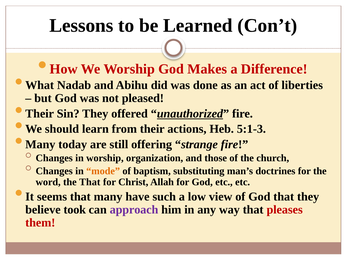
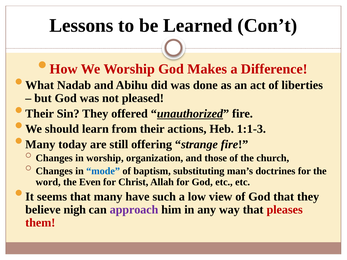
5:1-3: 5:1-3 -> 1:1-3 (251, 129)
mode colour: orange -> blue (103, 171)
the That: That -> Even (90, 182)
took: took -> nigh (75, 210)
